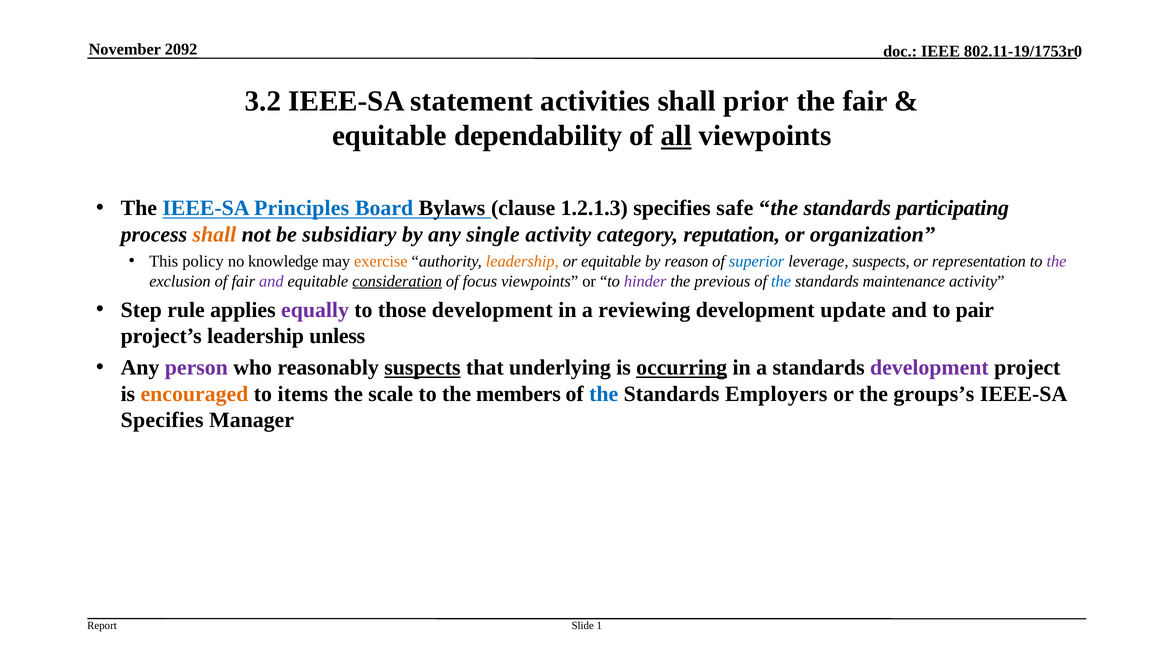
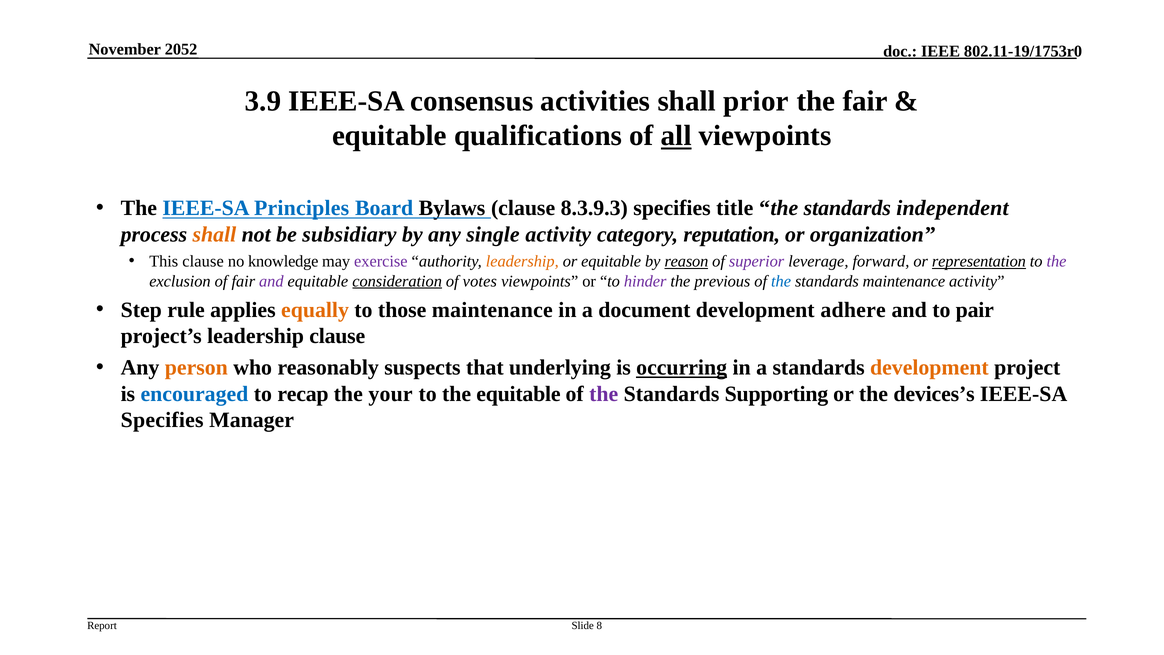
2092: 2092 -> 2052 (181, 49)
3.2: 3.2 -> 3.9 (263, 101)
statement: statement -> consensus (472, 101)
dependability: dependability -> qualifications (538, 136)
1.2.1.3: 1.2.1.3 -> 8.3.9.3 (594, 208)
safe: safe -> title (735, 208)
participating: participating -> independent (952, 208)
This policy: policy -> clause (203, 261)
exercise colour: orange -> purple (381, 261)
reason underline: none -> present (686, 261)
superior colour: blue -> purple (757, 261)
leverage suspects: suspects -> forward (881, 261)
representation underline: none -> present (979, 261)
focus: focus -> votes (480, 281)
equally colour: purple -> orange (315, 310)
those development: development -> maintenance (492, 310)
reviewing: reviewing -> document (644, 310)
update: update -> adhere (853, 310)
leadership unless: unless -> clause (337, 336)
person colour: purple -> orange (196, 368)
suspects underline: present -> none (422, 368)
development colour: purple -> orange (929, 368)
encouraged colour: orange -> blue (194, 394)
items: items -> recap (303, 394)
scale: scale -> your (391, 394)
the members: members -> equitable (518, 394)
the colour: blue -> purple (604, 394)
Employers: Employers -> Supporting (776, 394)
groups’s: groups’s -> devices’s (934, 394)
1: 1 -> 8 (599, 626)
